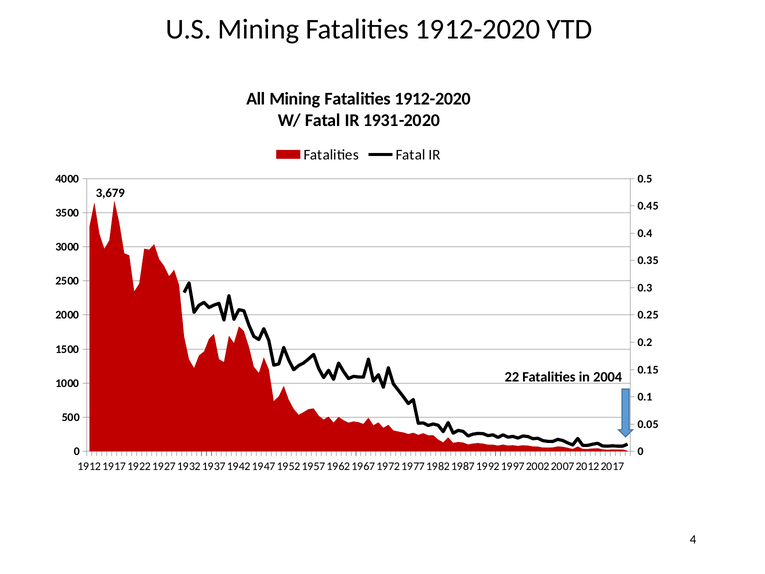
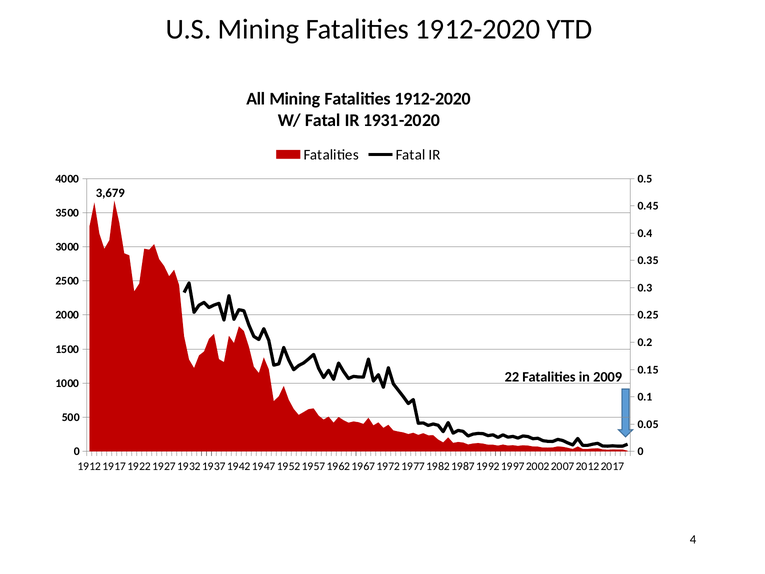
2004: 2004 -> 2009 (608, 377)
